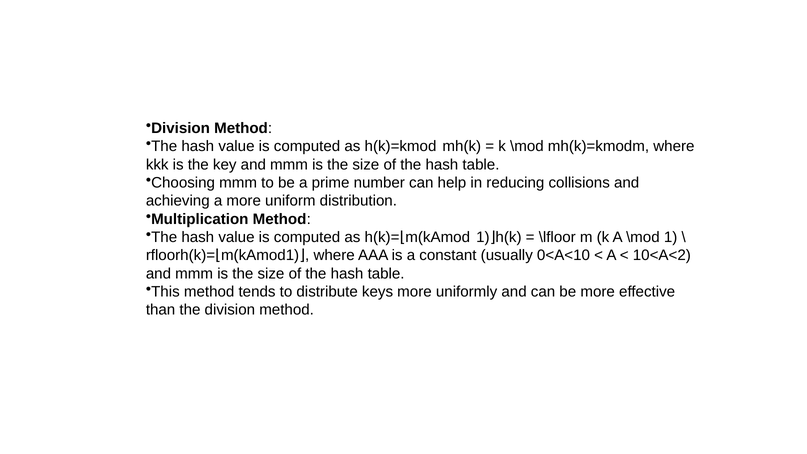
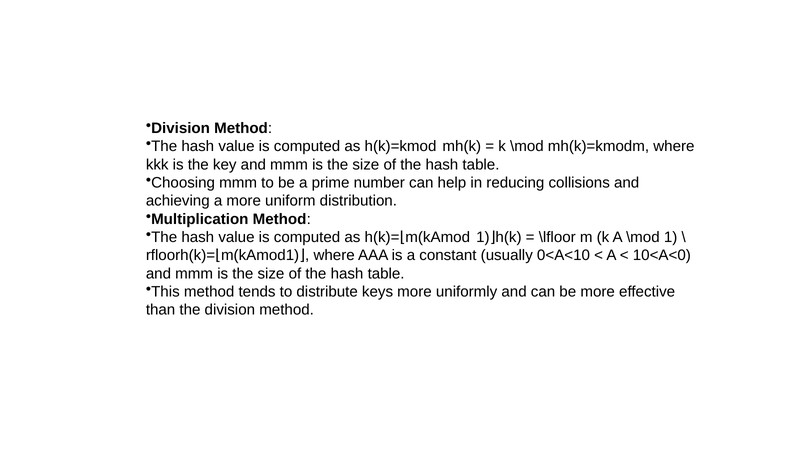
10<A<2: 10<A<2 -> 10<A<0 (662, 255)
